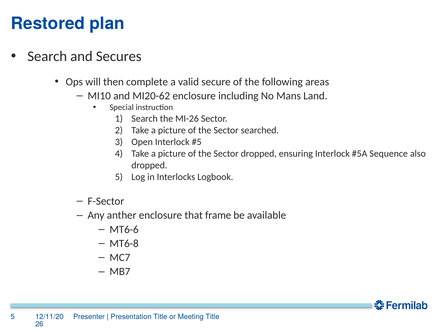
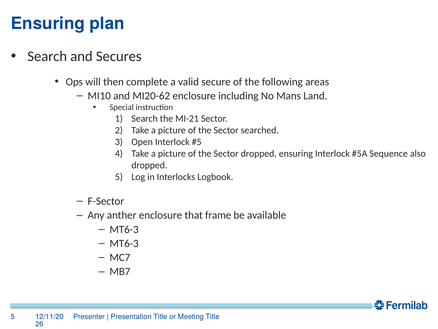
Restored: Restored -> Ensuring (48, 24)
MI-26: MI-26 -> MI-21 (187, 118)
MT6-6: MT6-6 -> MT6-3 (124, 229)
MT6-8: MT6-8 -> MT6-3 (124, 243)
